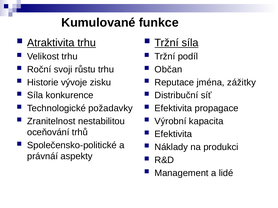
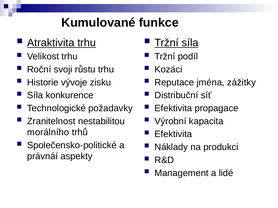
Občan: Občan -> Kozáci (168, 70)
oceňování: oceňování -> morálního (48, 133)
